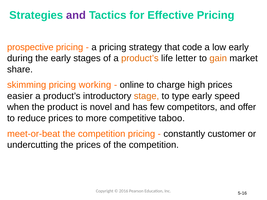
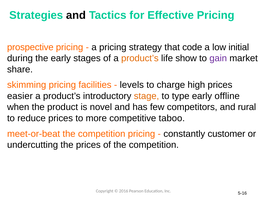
and colour: purple -> black (76, 15)
low early: early -> initial (239, 47)
letter: letter -> show (186, 58)
gain colour: orange -> purple (218, 58)
working: working -> facilities (95, 85)
online: online -> levels (132, 85)
speed: speed -> offline (227, 96)
offer: offer -> rural (247, 107)
